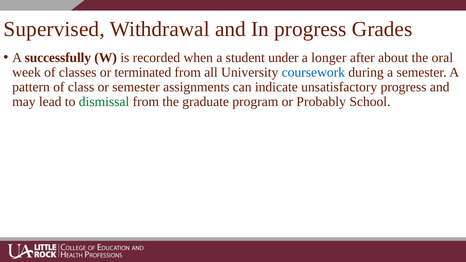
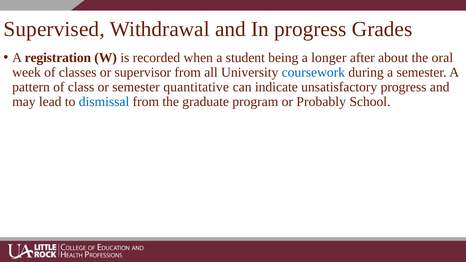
successfully: successfully -> registration (58, 58)
under: under -> being (283, 58)
terminated: terminated -> supervisor (143, 72)
assignments: assignments -> quantitative (196, 87)
dismissal colour: green -> blue (104, 102)
